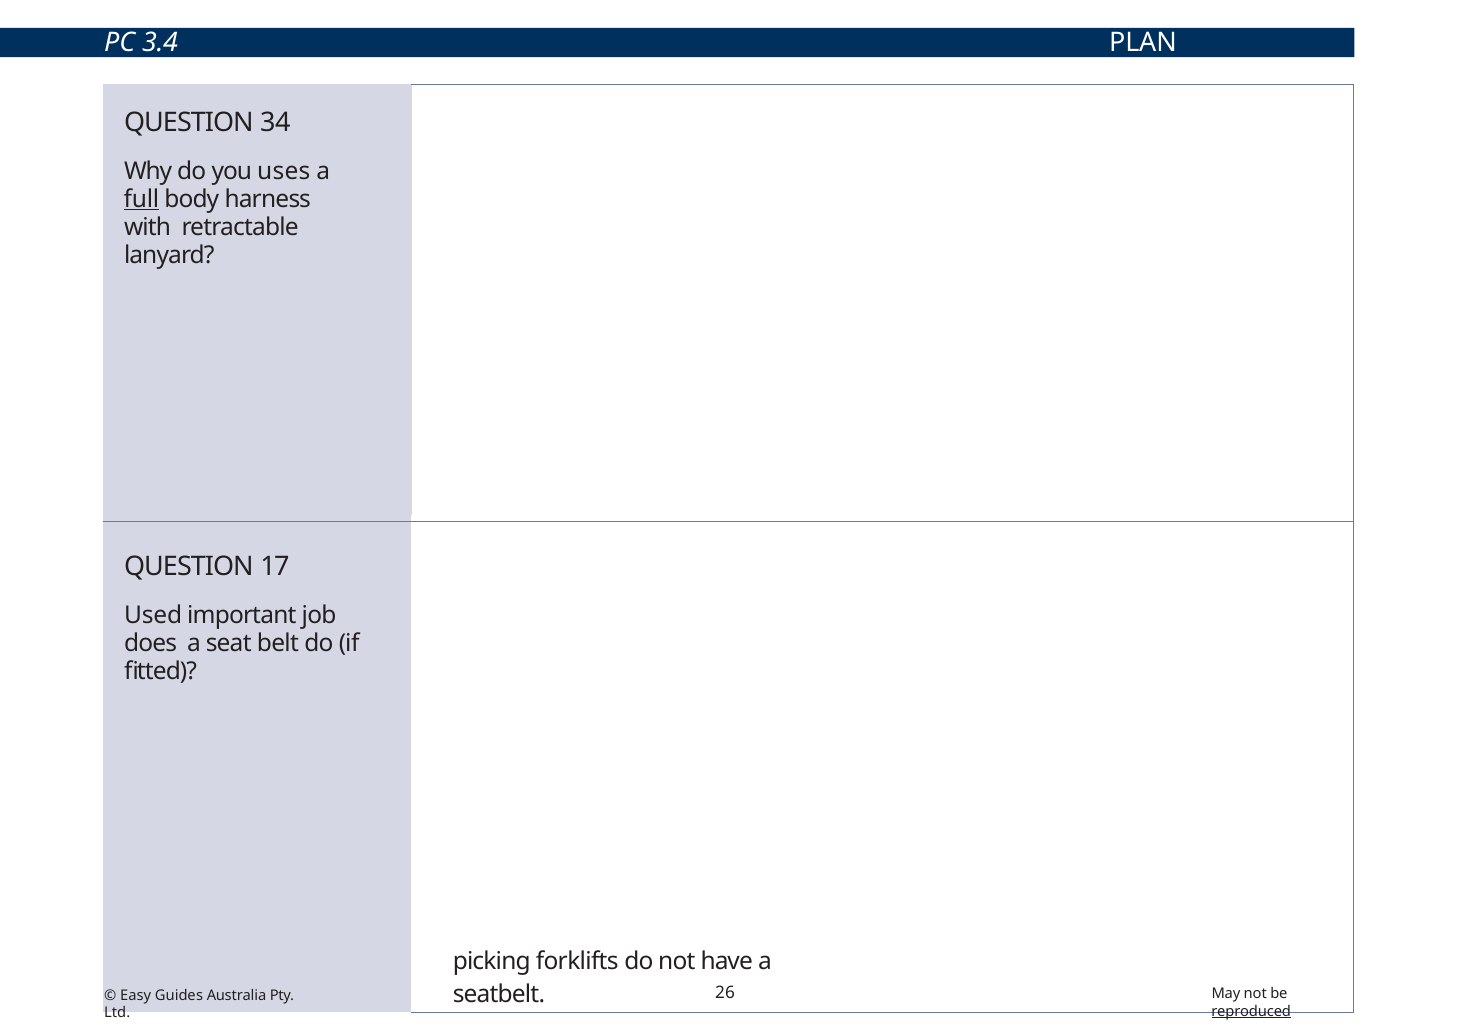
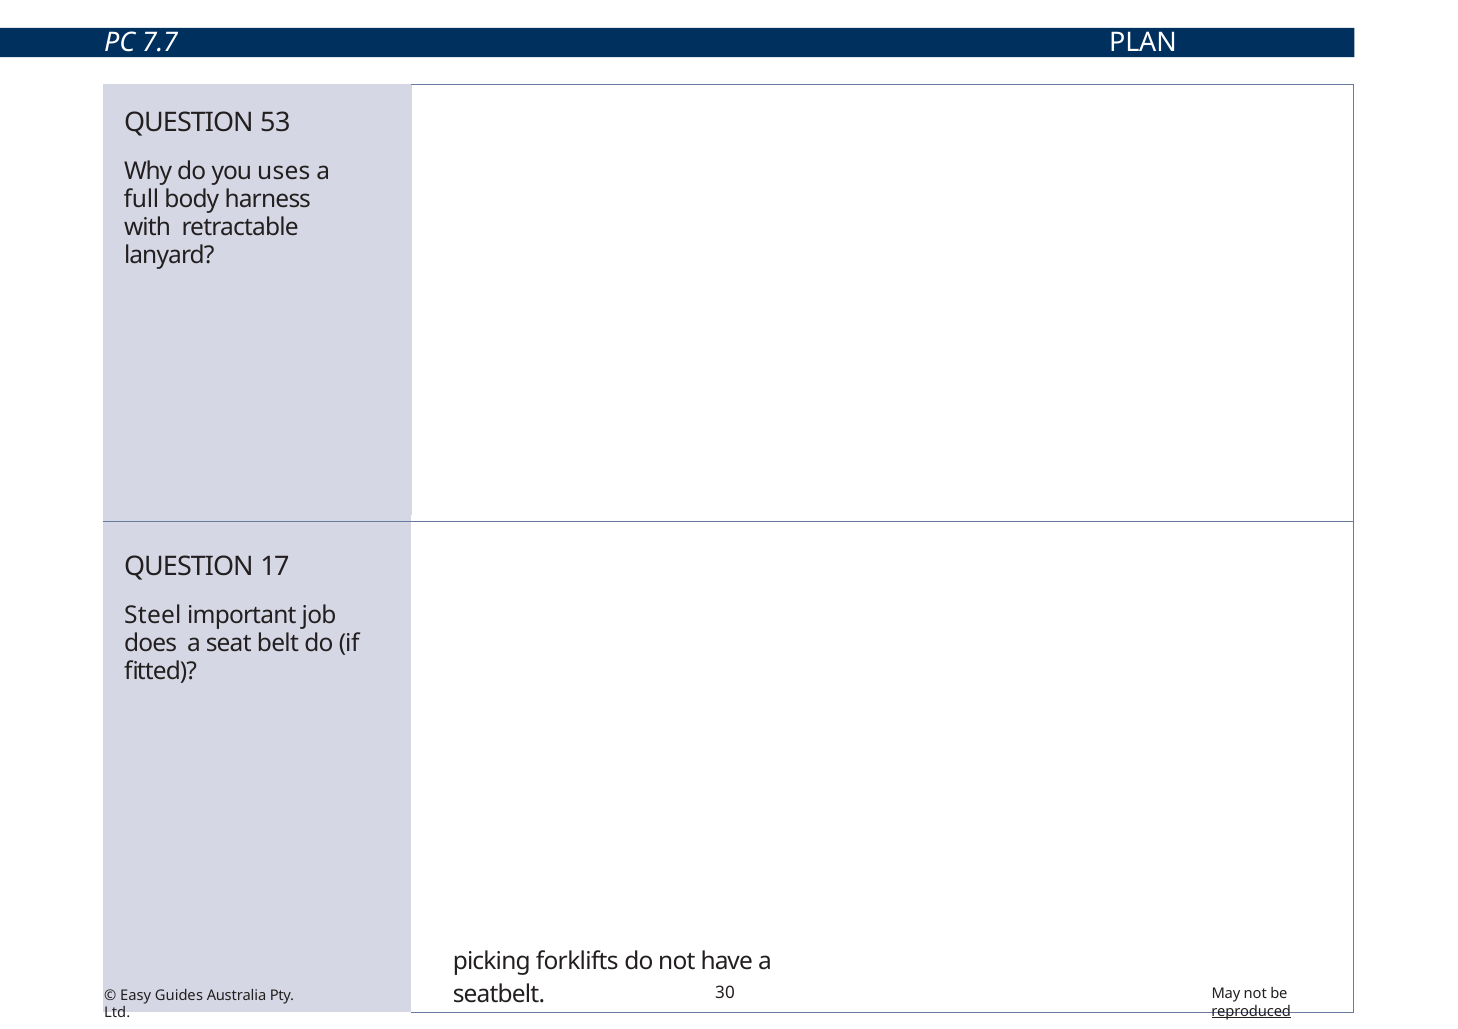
3.4: 3.4 -> 7.7 (160, 43)
34: 34 -> 53 (275, 122)
full underline: present -> none (141, 199)
Used: Used -> Steel (153, 616)
26: 26 -> 30 (725, 993)
